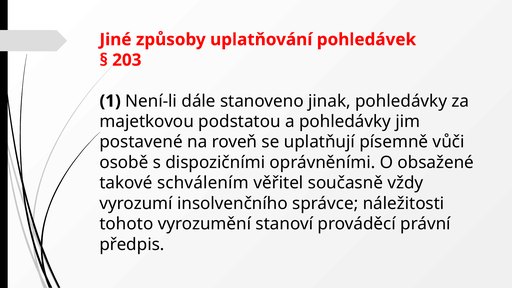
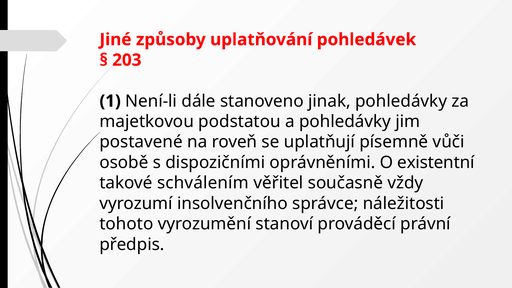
obsažené: obsažené -> existentní (436, 162)
